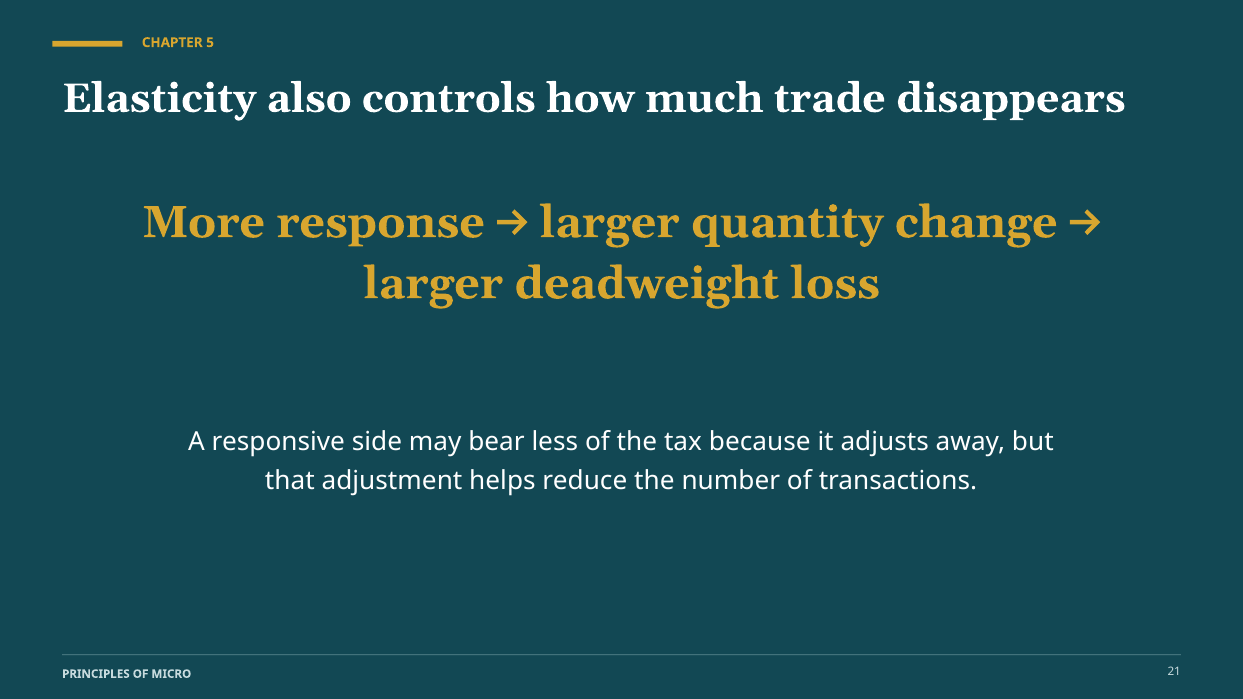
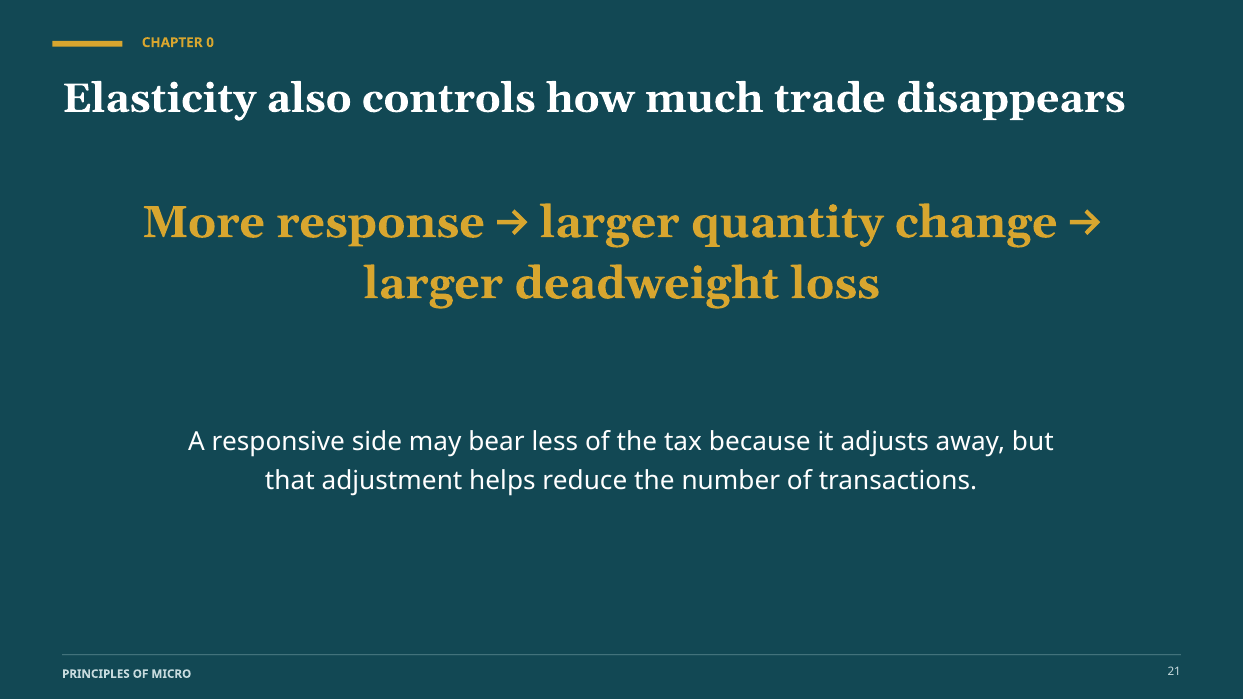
5: 5 -> 0 (210, 43)
